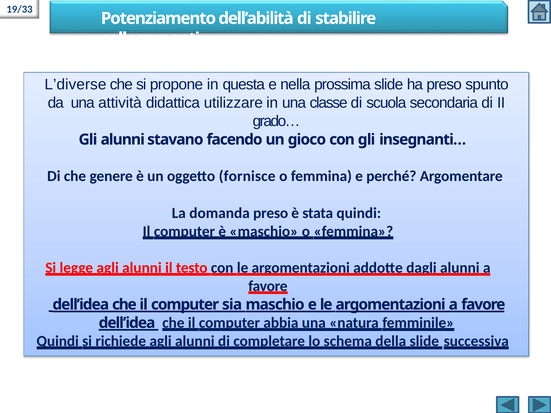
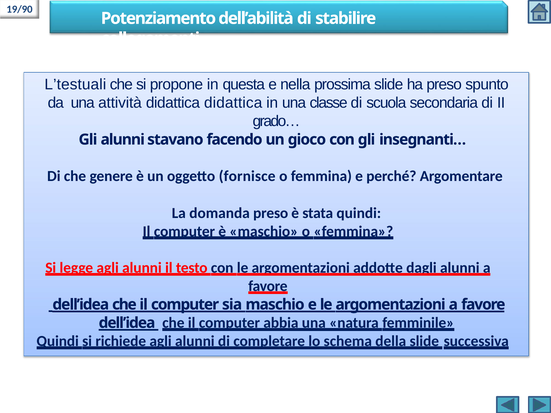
19/33: 19/33 -> 19/90 (20, 9)
L’diverse: L’diverse -> L’testuali (75, 84)
didattica utilizzare: utilizzare -> didattica (233, 103)
